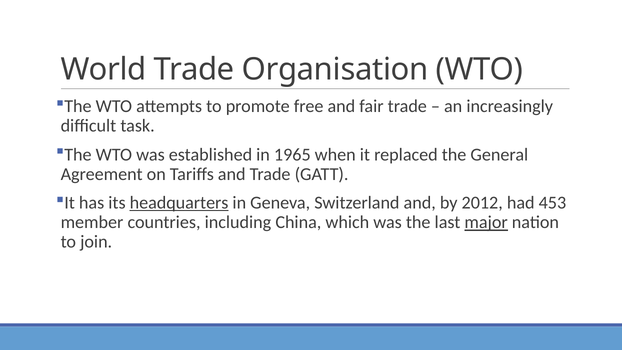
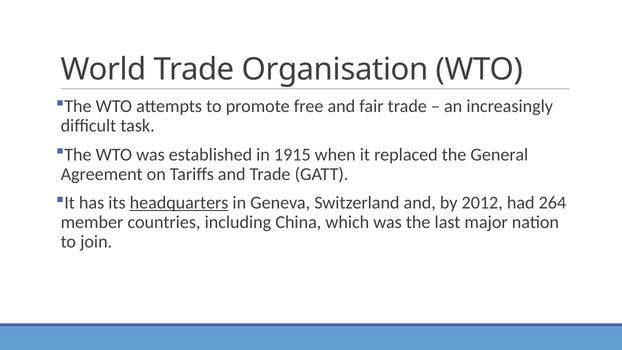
1965: 1965 -> 1915 (292, 154)
453: 453 -> 264 (552, 203)
major underline: present -> none (486, 222)
